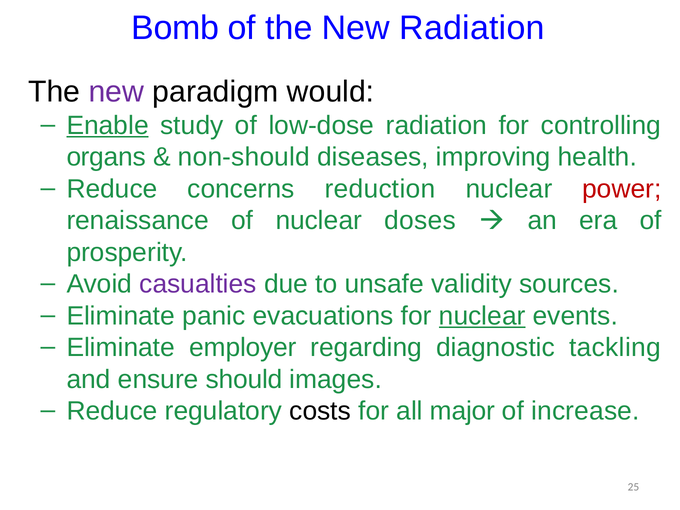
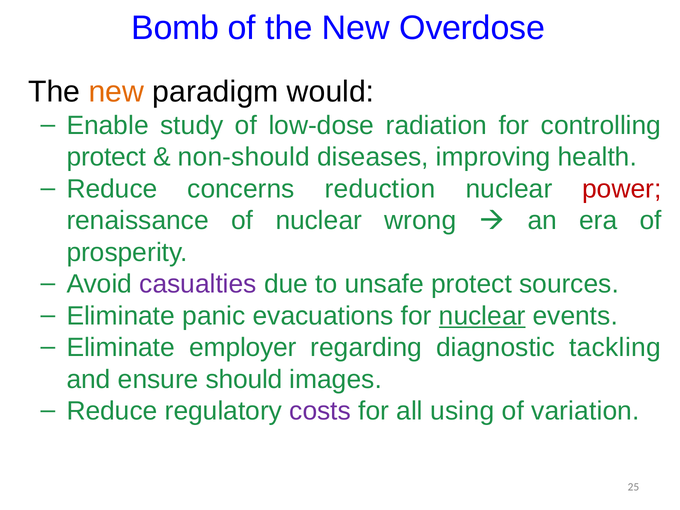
New Radiation: Radiation -> Overdose (472, 28)
new colour: purple -> orange (116, 92)
Enable underline: present -> none (108, 125)
organs: organs -> protect (106, 157)
doses: doses -> wrong (420, 221)
unsafe validity: validity -> protect (472, 284)
costs colour: black -> purple (320, 411)
major: major -> using (462, 411)
increase: increase -> variation (585, 411)
